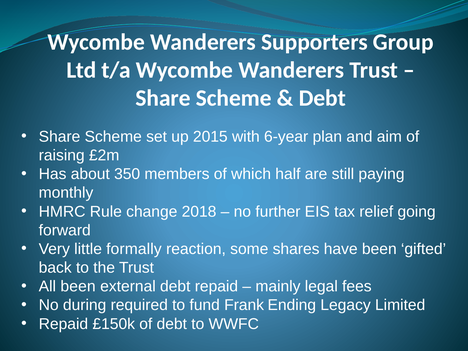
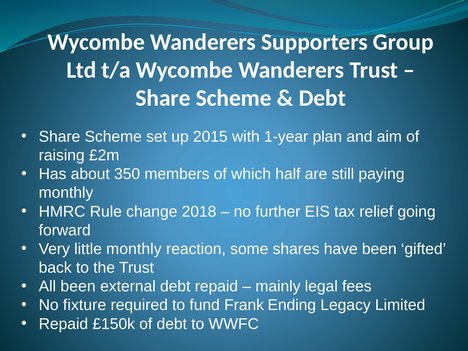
6-year: 6-year -> 1-year (286, 137)
little formally: formally -> monthly (134, 249)
during: during -> fixture (85, 305)
